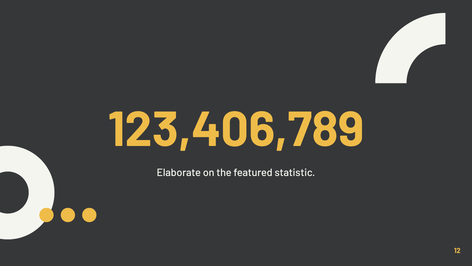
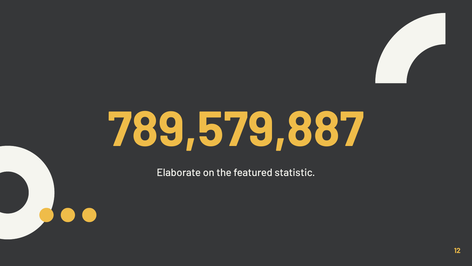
123,406,789: 123,406,789 -> 789,579,887 (236, 130)
